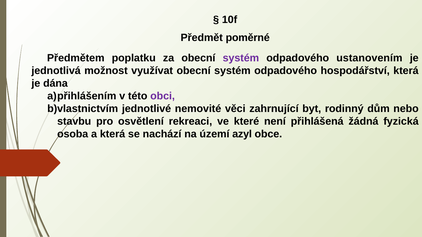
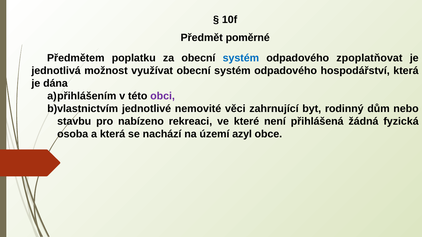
systém colour: purple -> blue (241, 58)
ustanovením: ustanovením -> zpoplatňovat (369, 58)
osvětlení: osvětlení -> nabízeno (141, 121)
